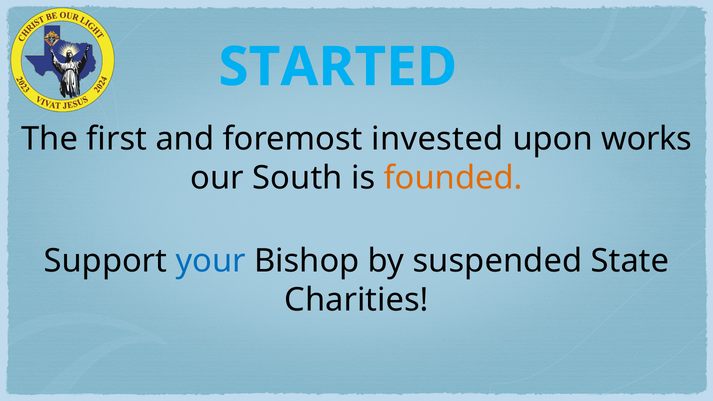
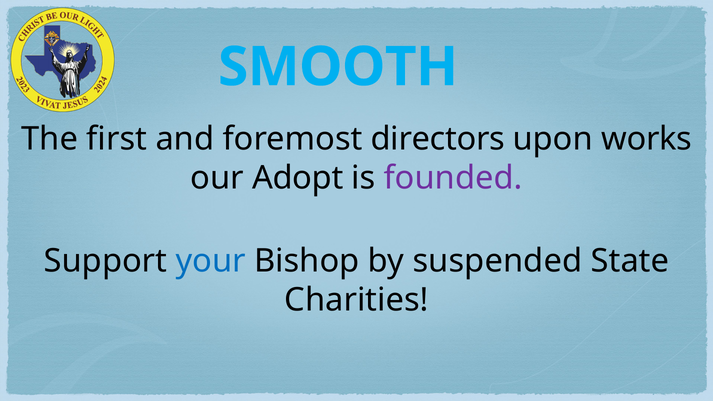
STARTED: STARTED -> SMOOTH (338, 67)
invested: invested -> directors (438, 139)
South: South -> Adopt (298, 178)
founded colour: orange -> purple (453, 178)
